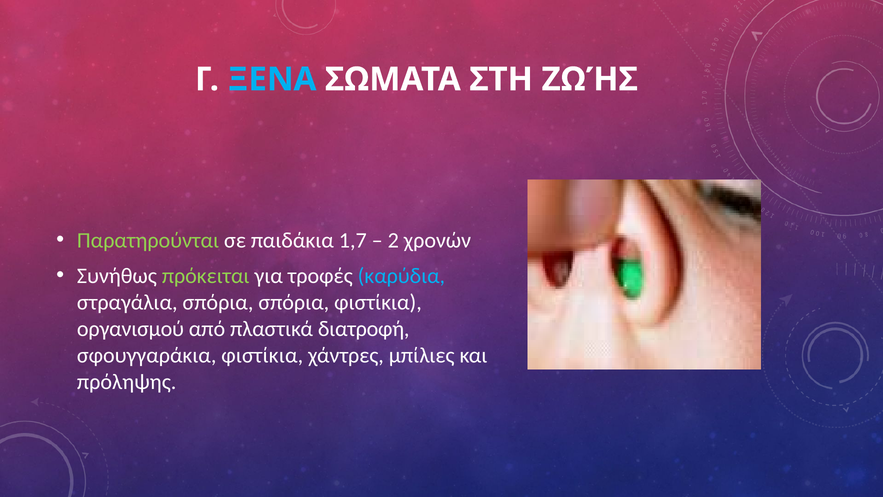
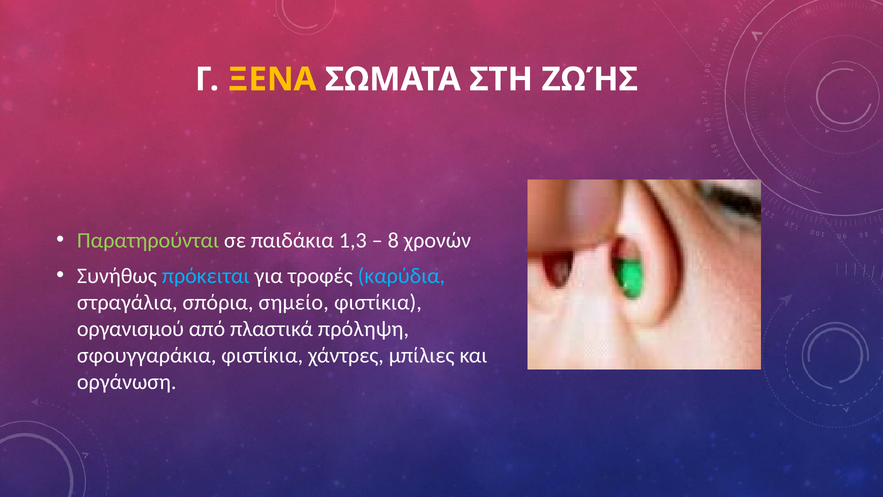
ΞΕΝΑ colour: light blue -> yellow (272, 79)
1,7: 1,7 -> 1,3 (353, 240)
2: 2 -> 8 (393, 240)
πρόκειται colour: light green -> light blue (206, 276)
σπόρια σπόρια: σπόρια -> σημείο (294, 302)
διατροφή: διατροφή -> πρόληψη (363, 329)
πρόληψης: πρόληψης -> οργάνωση (127, 382)
